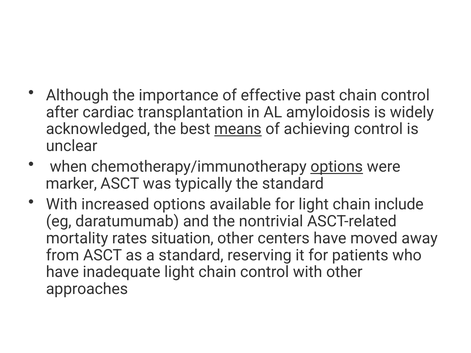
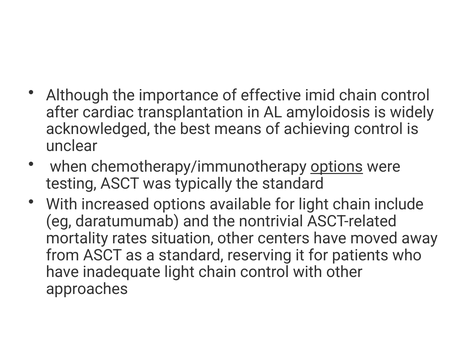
past: past -> imid (320, 95)
means underline: present -> none (238, 129)
marker: marker -> testing (71, 184)
